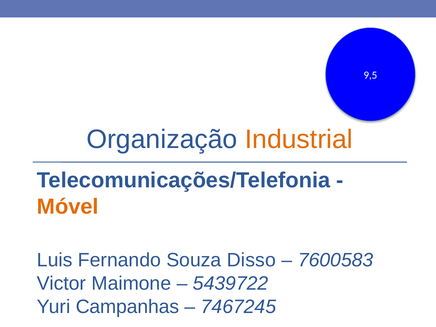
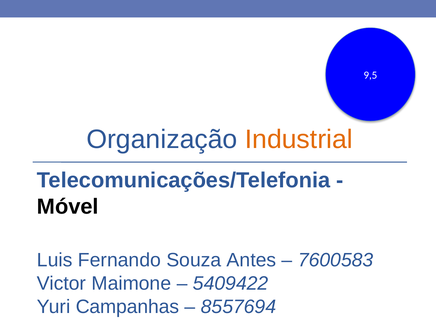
Móvel colour: orange -> black (68, 207)
Disso: Disso -> Antes (251, 260)
5439722: 5439722 -> 5409422 (231, 283)
7467245: 7467245 -> 8557694 (238, 307)
